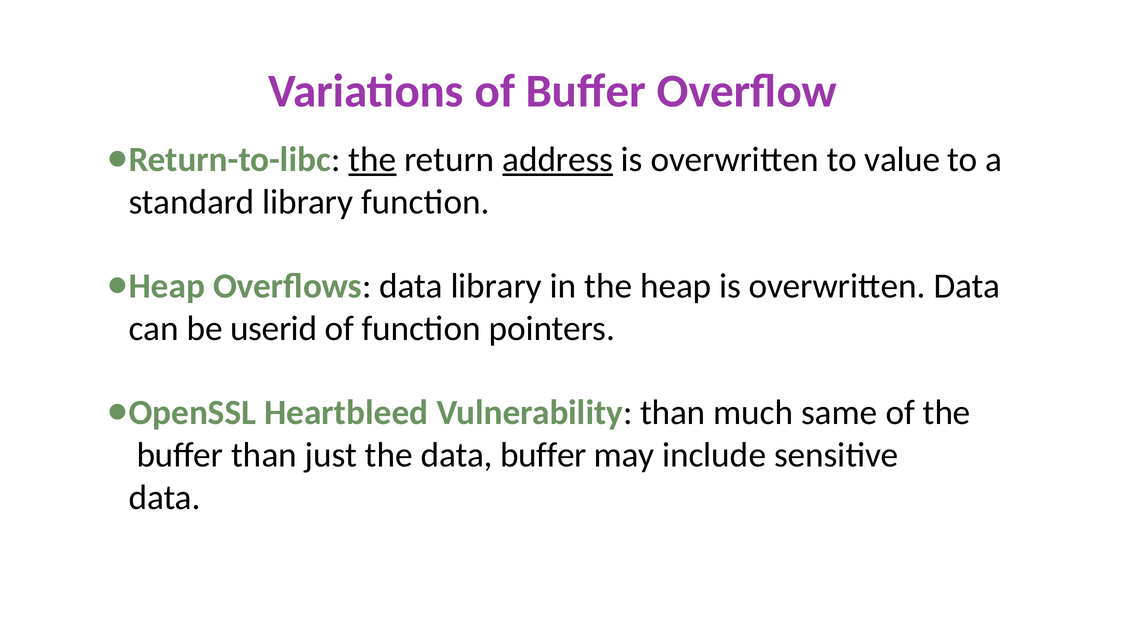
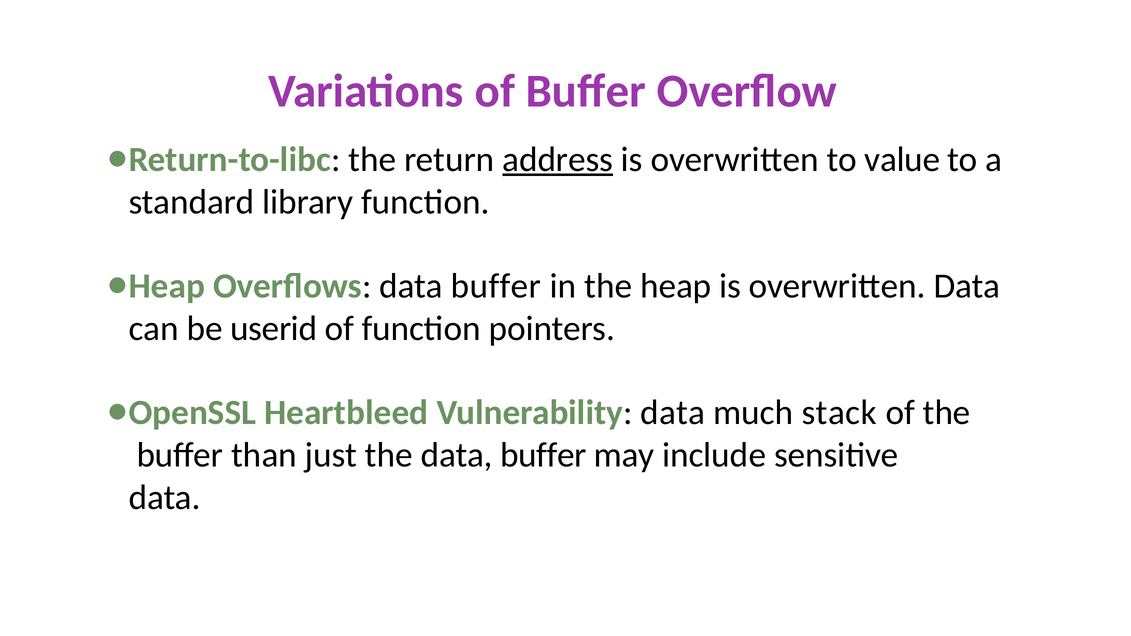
the underline: present -> none (372, 160)
Overflows data library: library -> buffer (496, 286)
Vulnerability than: than -> data (673, 413)
same: same -> stack (839, 413)
